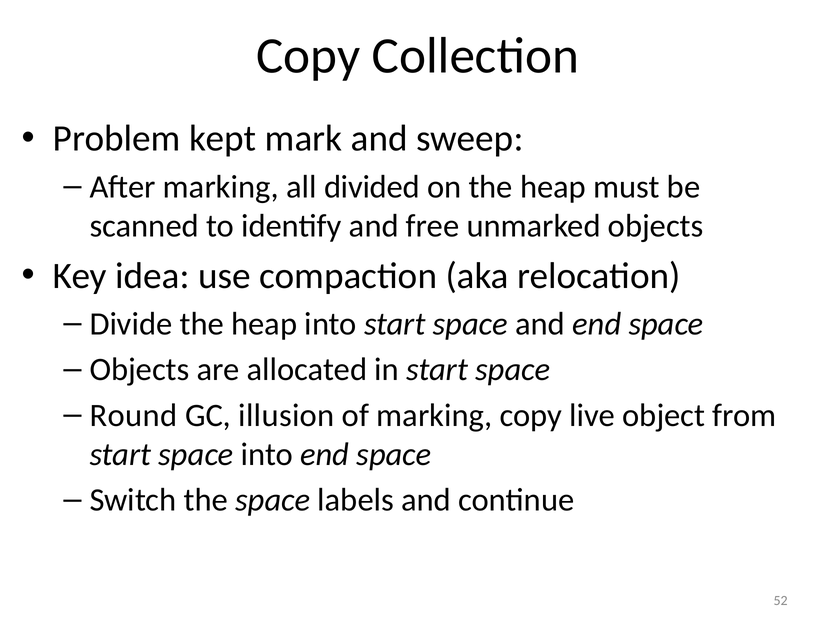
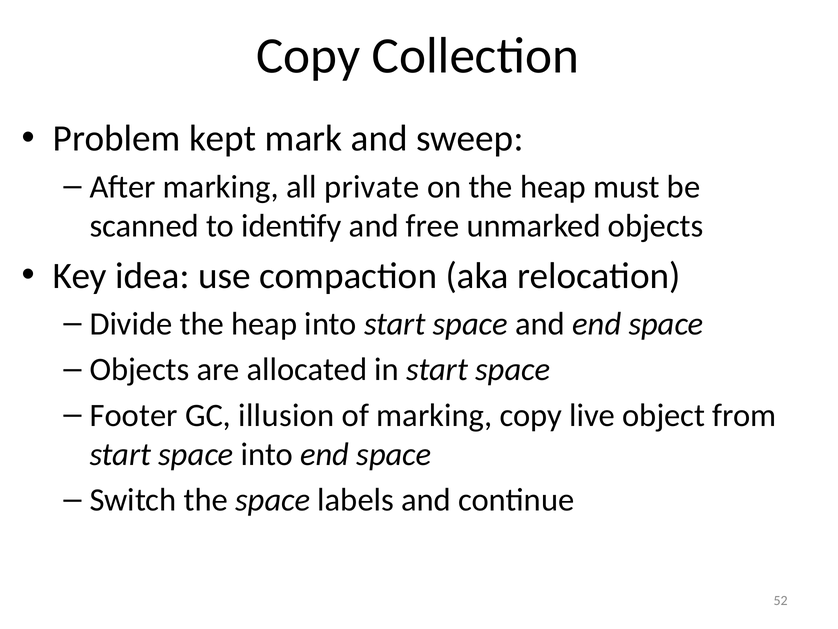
divided: divided -> private (372, 187)
Round: Round -> Footer (134, 415)
